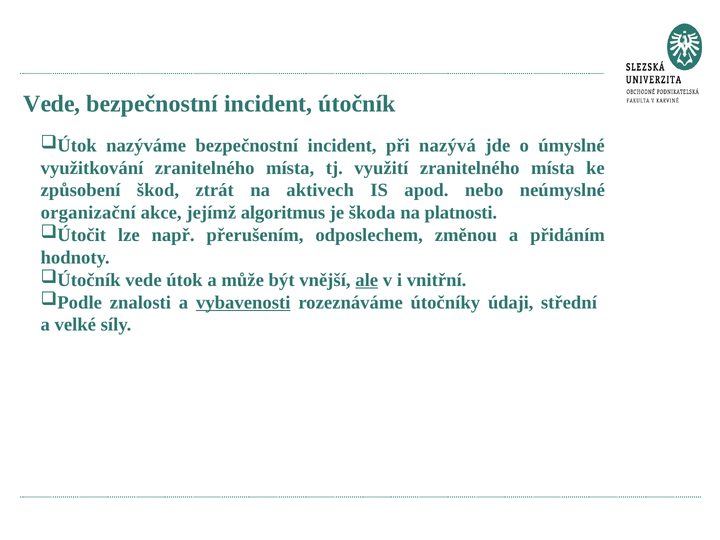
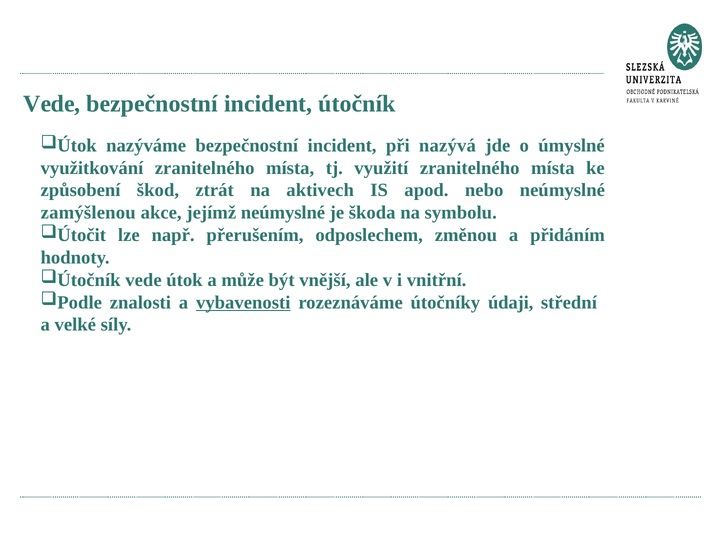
organizační: organizační -> zamýšlenou (88, 213)
jejímž algoritmus: algoritmus -> neúmyslné (283, 213)
platnosti: platnosti -> symbolu (461, 213)
ale underline: present -> none (367, 280)
